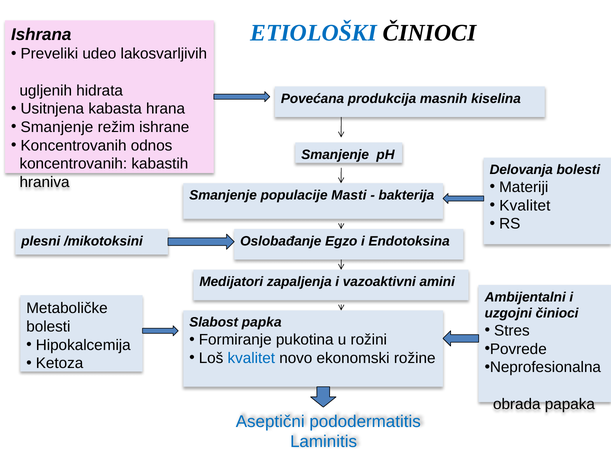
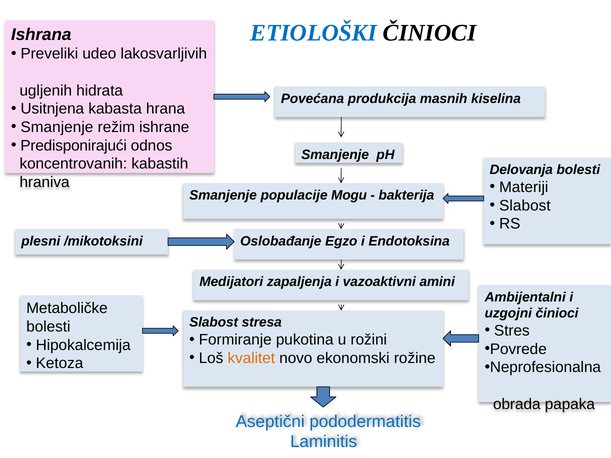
Koncentrovanih: Koncentrovanih -> Predisponirajući (74, 146)
Masti: Masti -> Mogu (349, 195)
Kvalitet: Kvalitet -> Slabost (525, 206)
papka: papka -> stresa (262, 323)
kvalitet colour: blue -> orange (251, 358)
